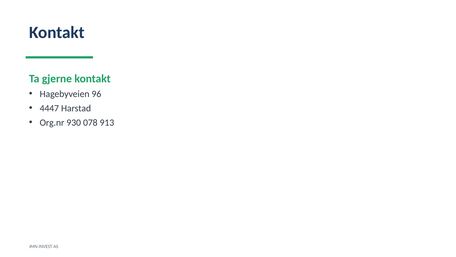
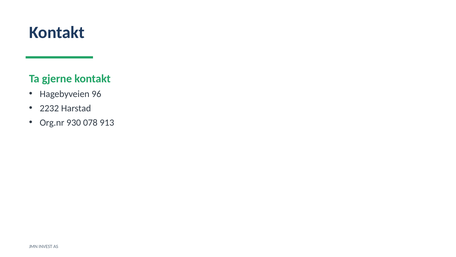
4447: 4447 -> 2232 (49, 108)
